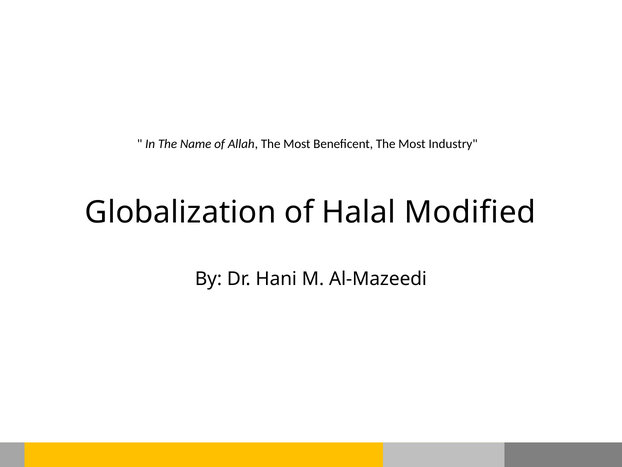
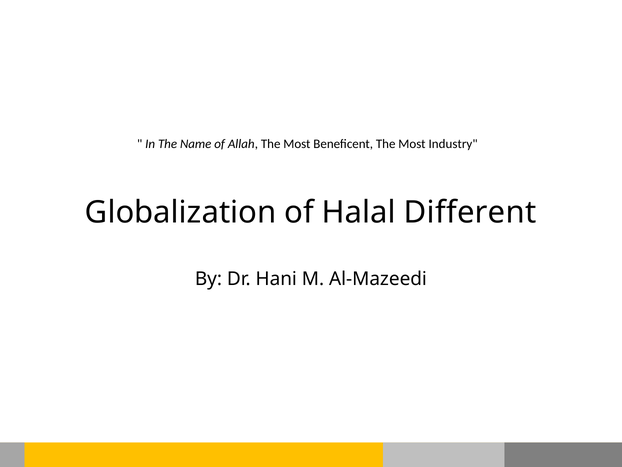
Modified: Modified -> Different (470, 212)
